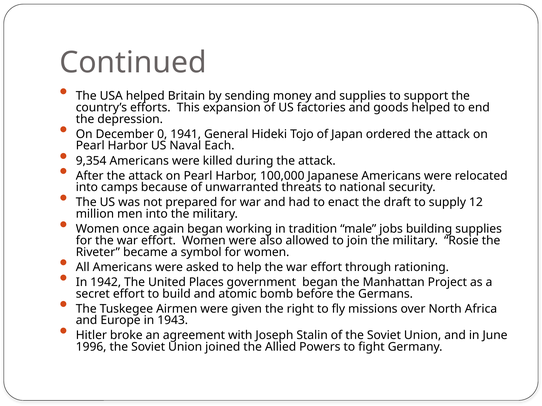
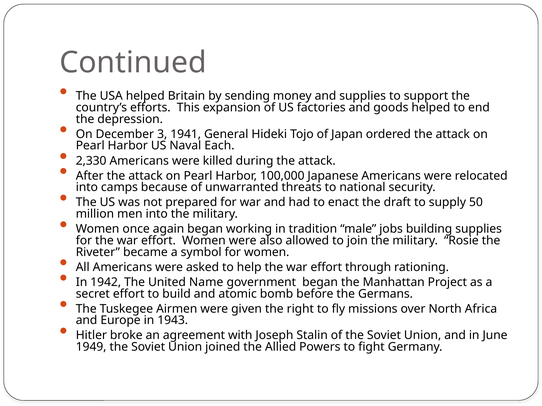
0: 0 -> 3 (162, 134)
9,354: 9,354 -> 2,330 (91, 161)
12: 12 -> 50 (476, 203)
Places: Places -> Name (206, 282)
1996: 1996 -> 1949 (91, 347)
